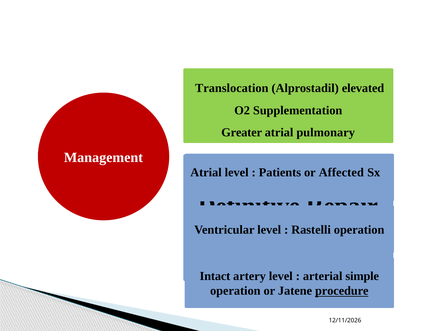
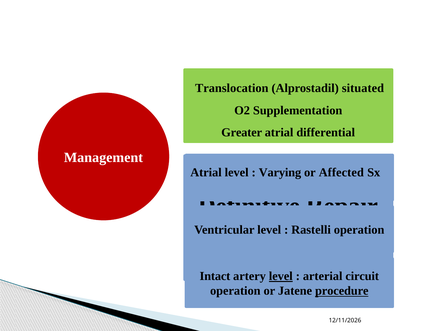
elevated: elevated -> situated (363, 88)
pulmonary: pulmonary -> differential (326, 132)
Patients: Patients -> Varying (280, 172)
level underline: none -> present (281, 276)
simple: simple -> circuit (362, 276)
